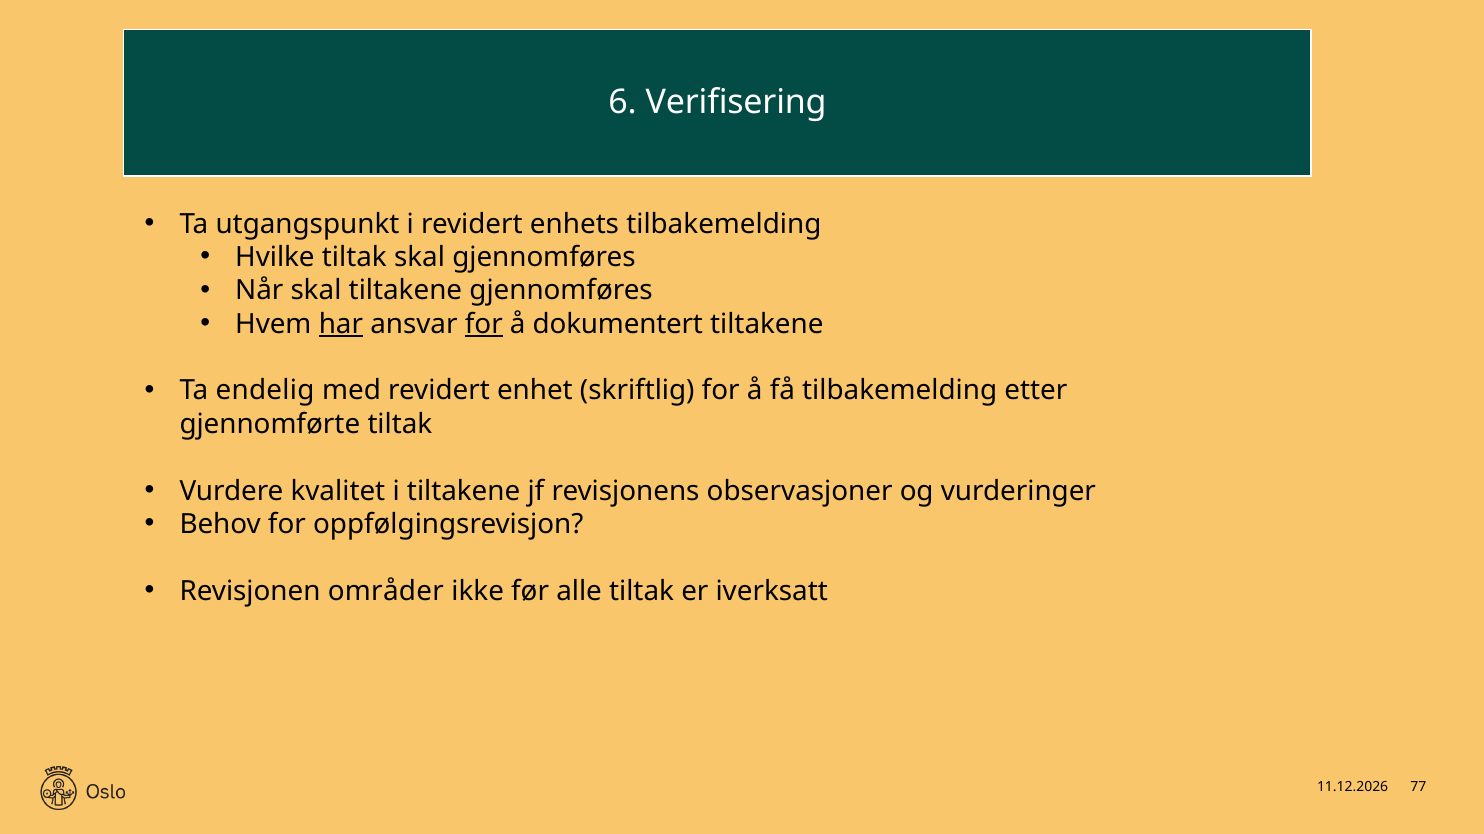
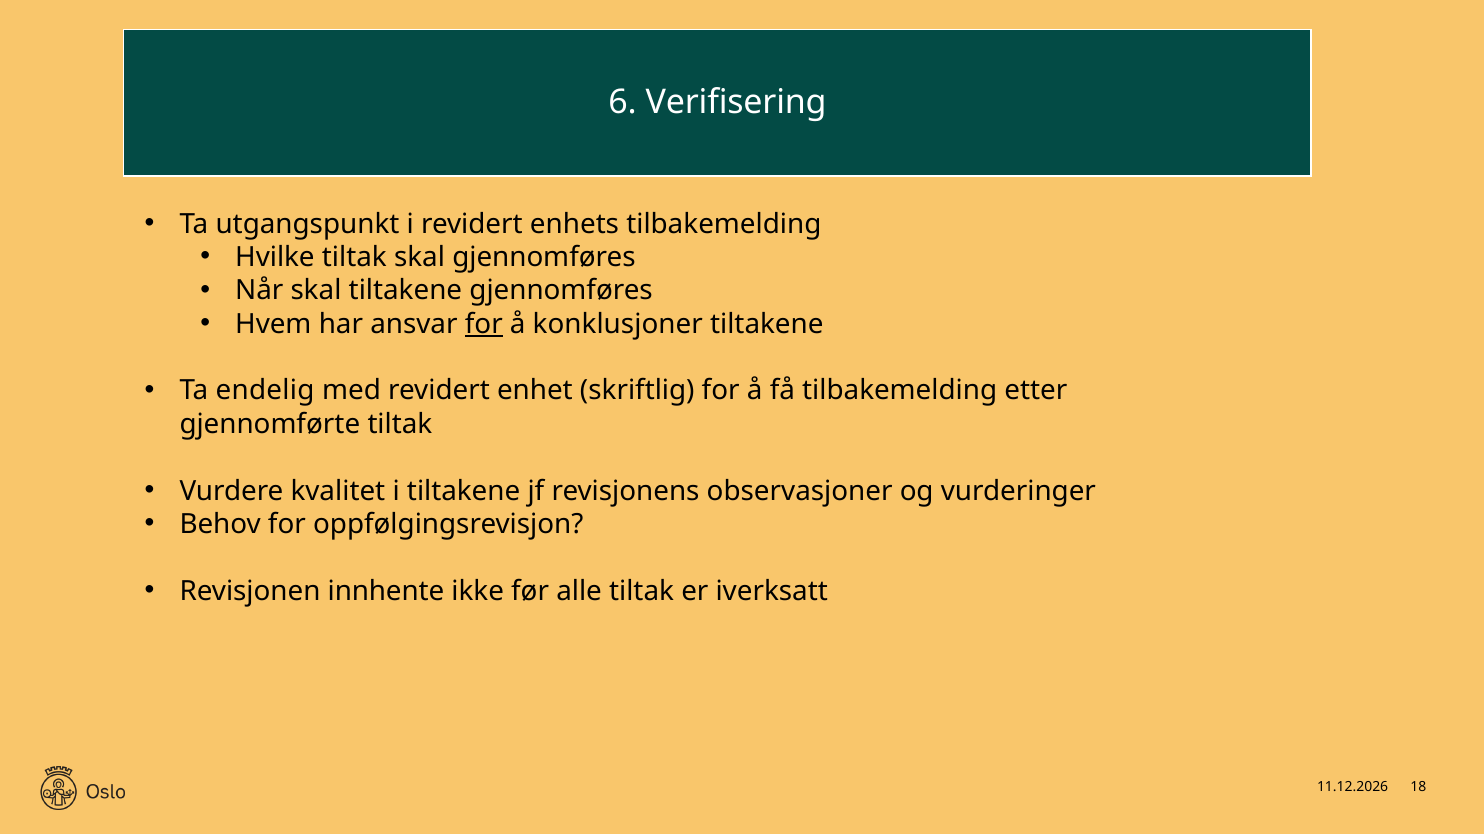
har underline: present -> none (341, 324)
dokumentert: dokumentert -> konklusjoner (618, 324)
områder: områder -> innhente (386, 591)
77: 77 -> 18 (1418, 788)
